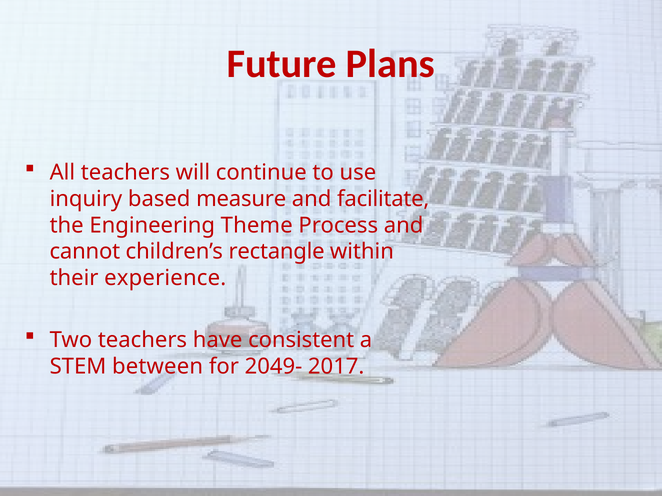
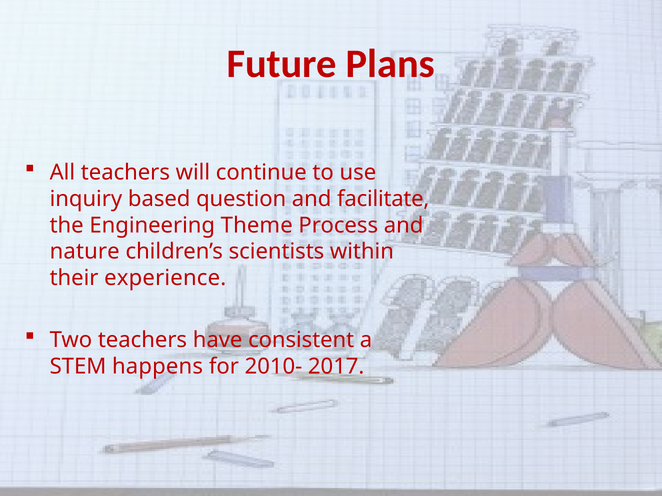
measure: measure -> question (241, 199)
cannot: cannot -> nature (85, 252)
rectangle: rectangle -> scientists (276, 252)
between: between -> happens (158, 367)
2049-: 2049- -> 2010- (273, 367)
